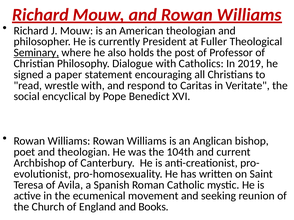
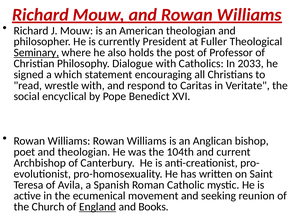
2019: 2019 -> 2033 (251, 64)
paper: paper -> which (68, 75)
England underline: none -> present (98, 207)
